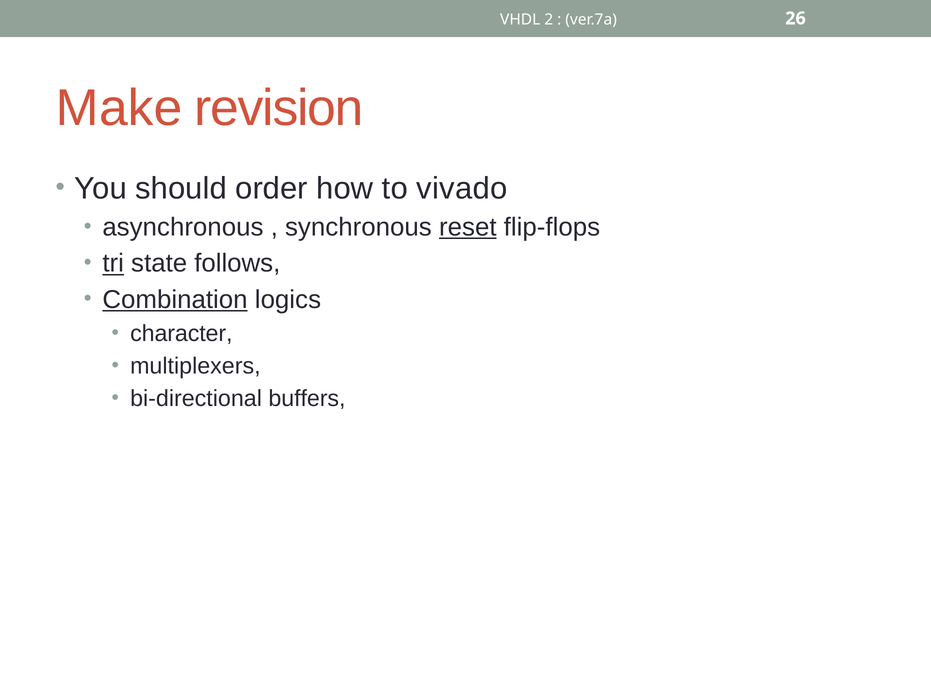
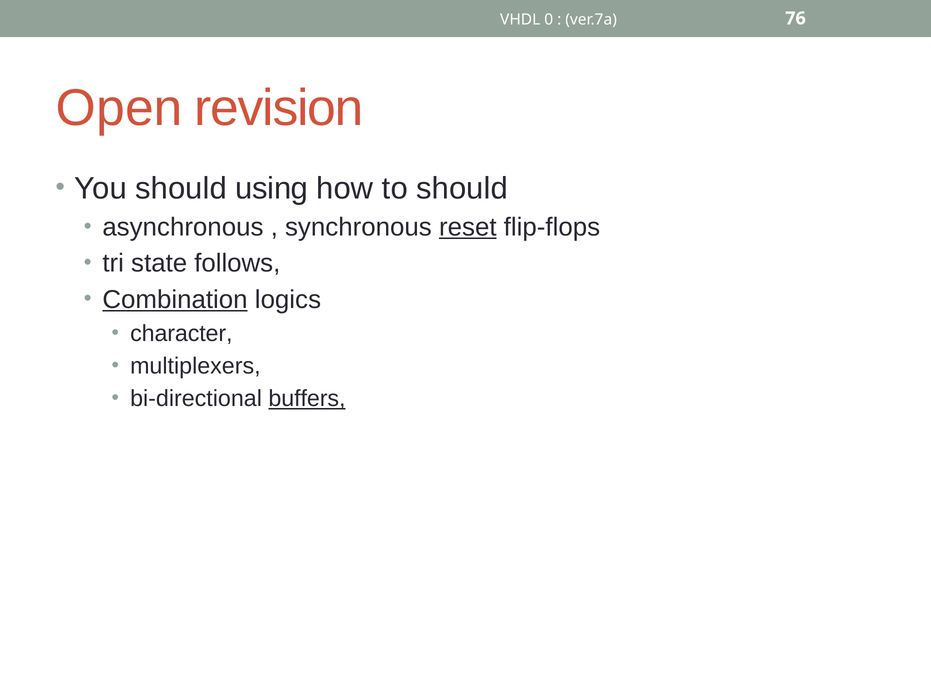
2: 2 -> 0 (549, 20)
26: 26 -> 76 (795, 18)
Make: Make -> Open (119, 108)
order: order -> using (272, 188)
to vivado: vivado -> should (462, 188)
tri underline: present -> none (113, 264)
buffers underline: none -> present (307, 399)
